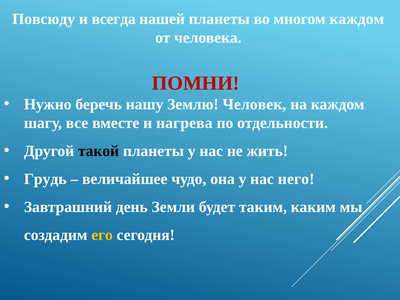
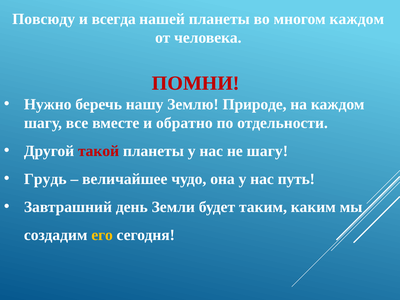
Человек: Человек -> Природе (255, 104)
нагрева: нагрева -> обратно (184, 123)
такой colour: black -> red (99, 151)
не жить: жить -> шагу (267, 151)
него: него -> путь (296, 179)
